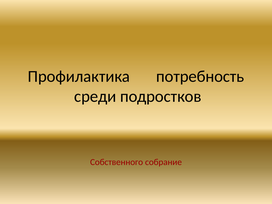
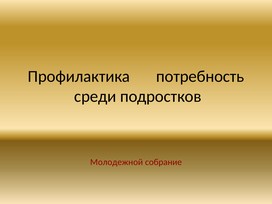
Собственного: Собственного -> Молодежной (117, 162)
